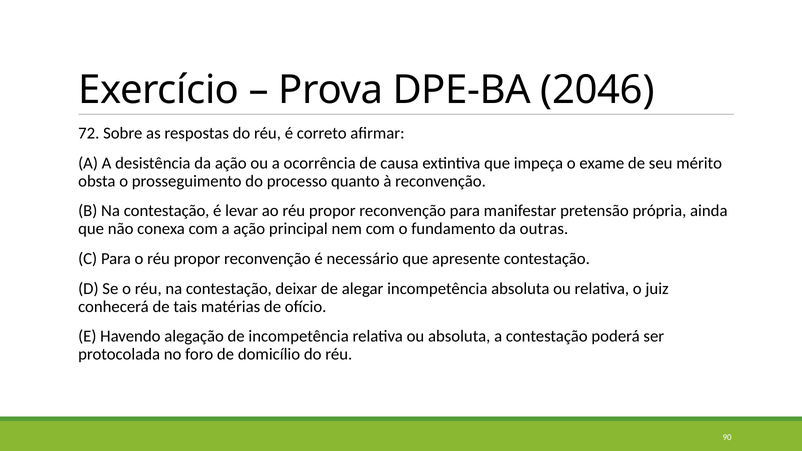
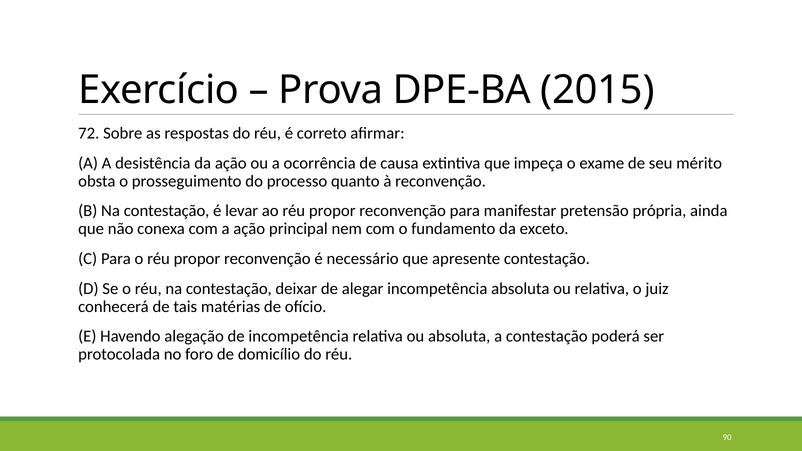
2046: 2046 -> 2015 (597, 90)
outras: outras -> exceto (544, 229)
